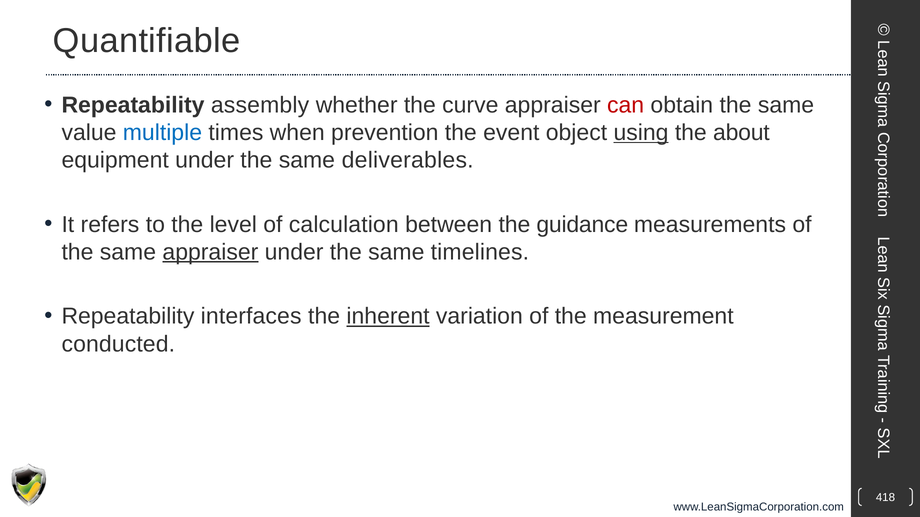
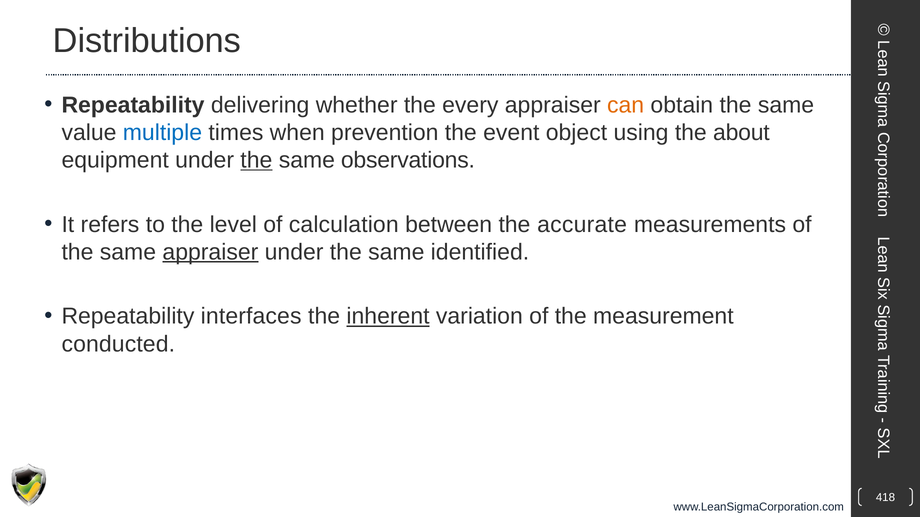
Quantifiable: Quantifiable -> Distributions (147, 41)
assembly: assembly -> delivering (260, 105)
curve: curve -> every (470, 105)
can colour: red -> orange (626, 105)
using underline: present -> none (641, 133)
the underline: none -> present (256, 160)
deliverables: deliverables -> observations (408, 160)
guidance: guidance -> accurate (582, 225)
timelines: timelines -> identified (480, 252)
